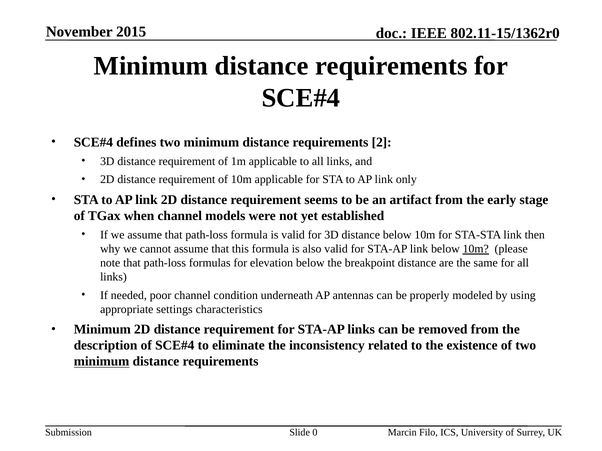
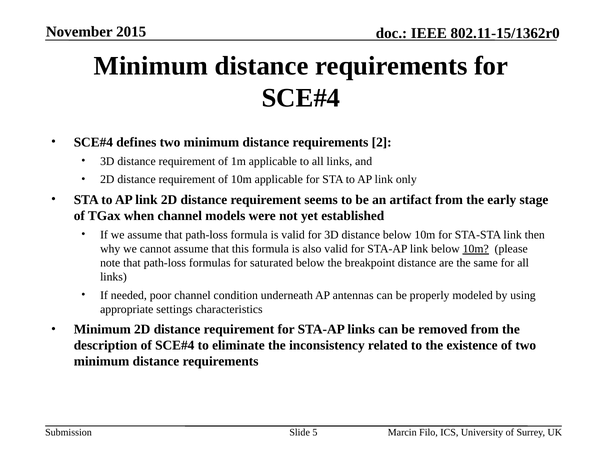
elevation: elevation -> saturated (272, 263)
minimum underline: present -> none (102, 362)
0: 0 -> 5 (315, 433)
